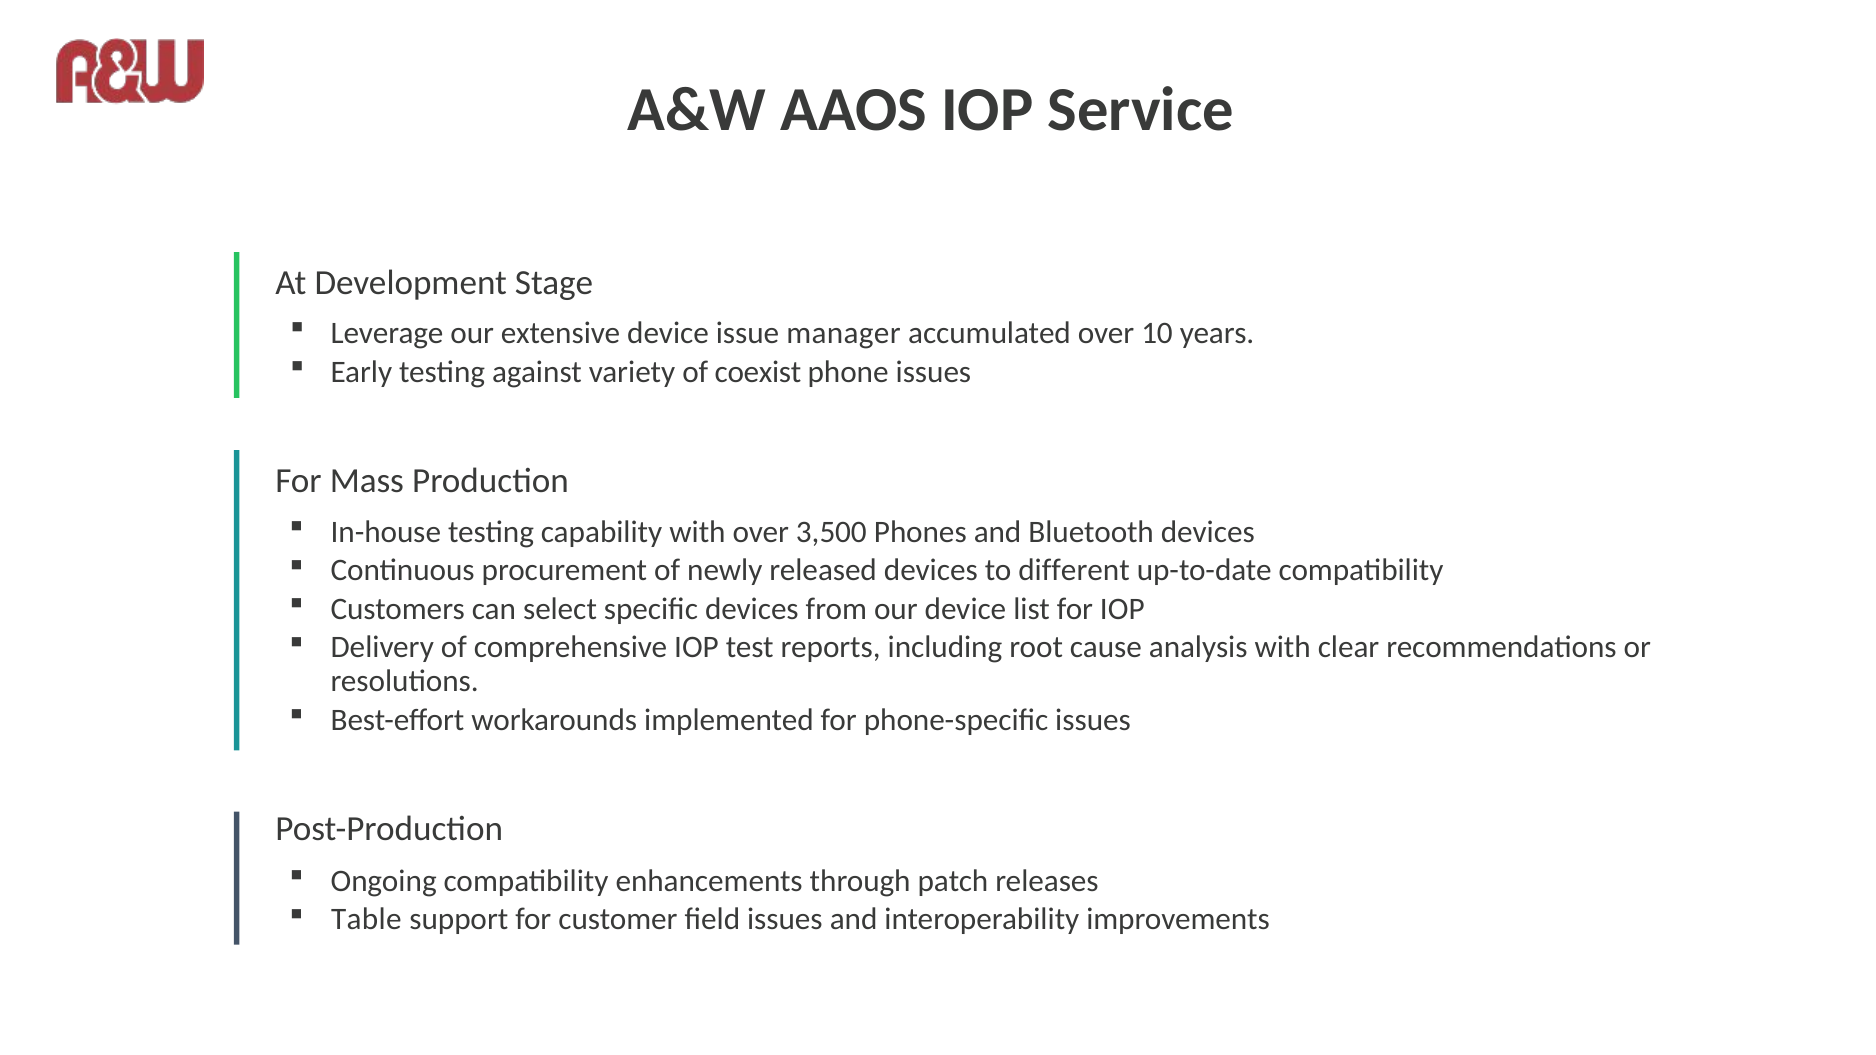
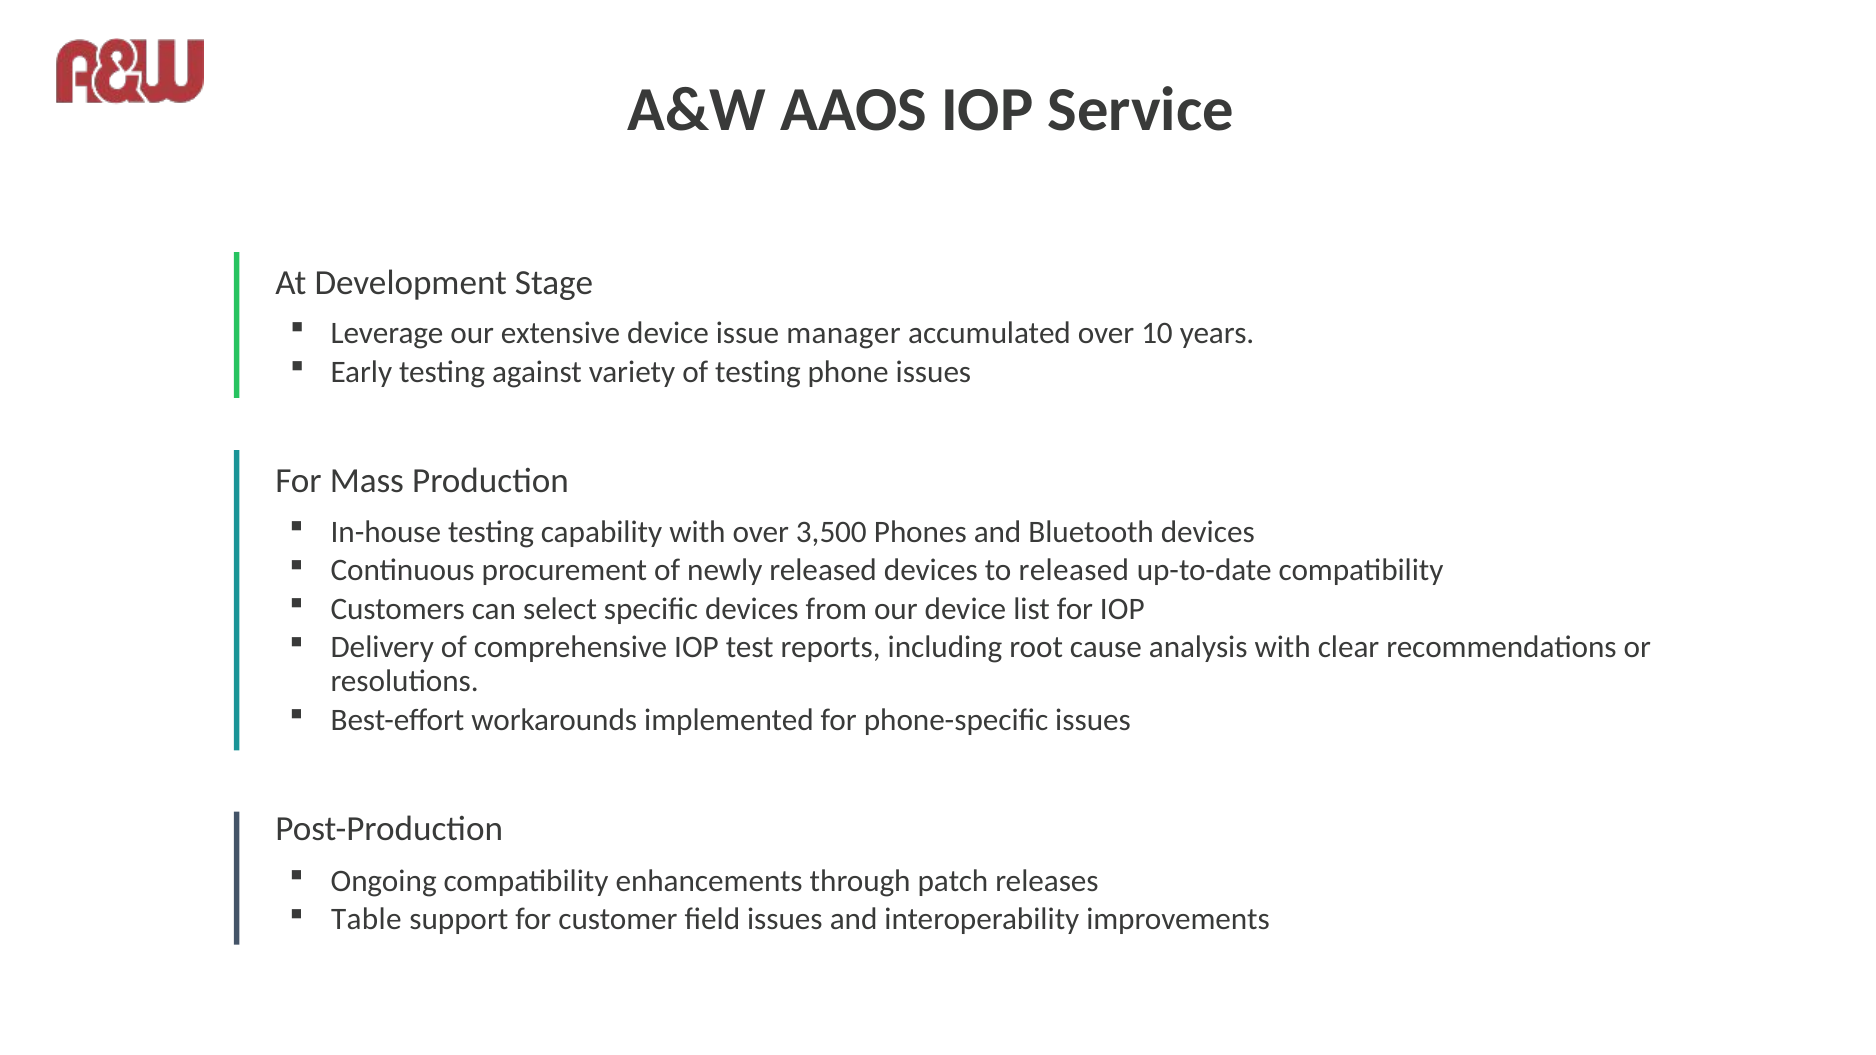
of coexist: coexist -> testing (758, 372)
to different: different -> released (1074, 570)
